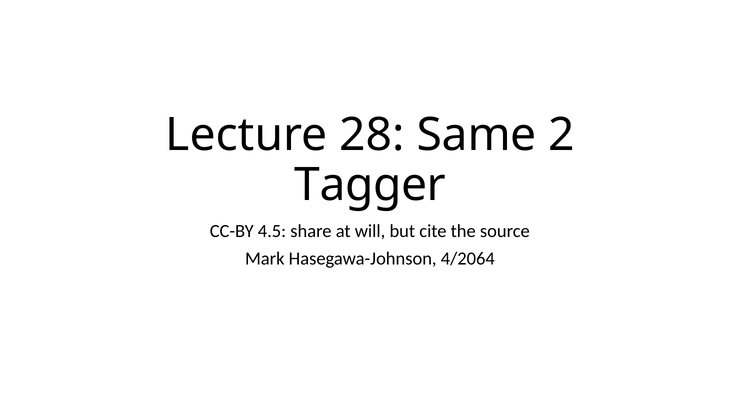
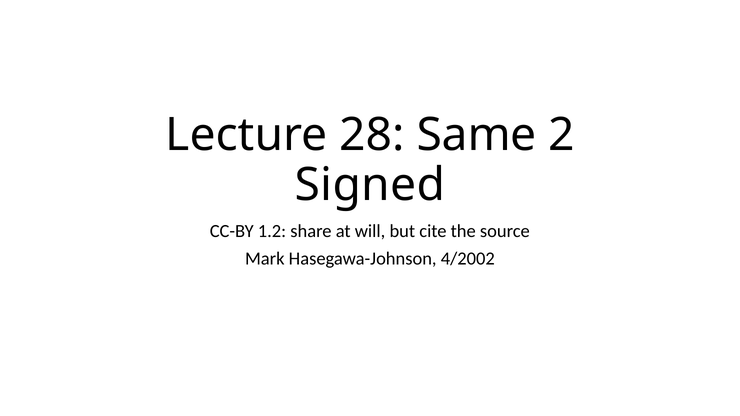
Tagger: Tagger -> Signed (370, 185)
4.5: 4.5 -> 1.2 (272, 231)
4/2064: 4/2064 -> 4/2002 (468, 259)
